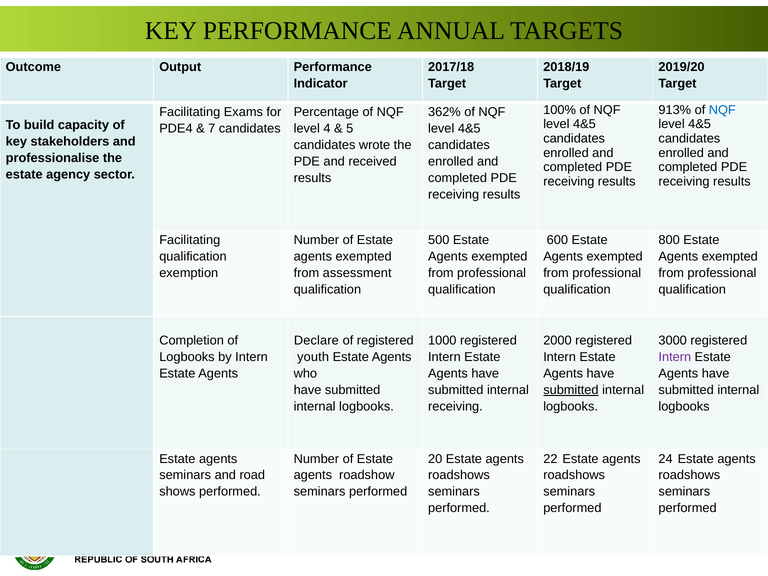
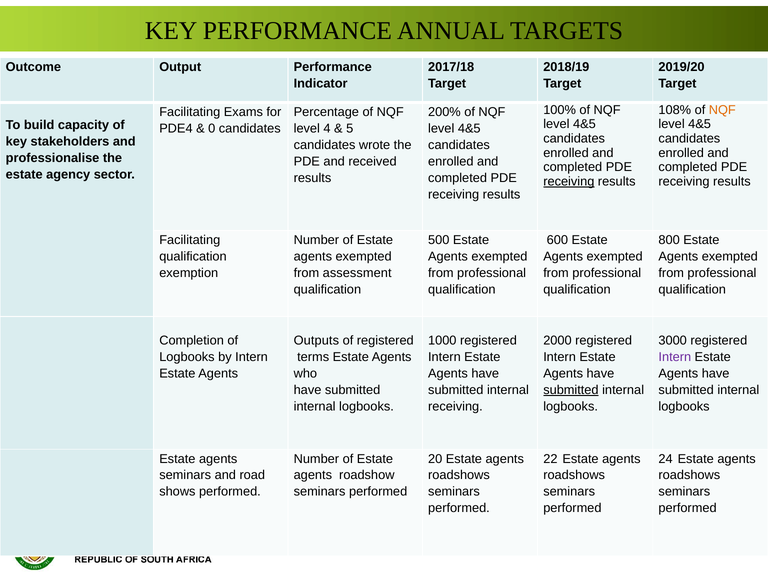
913%: 913% -> 108% (675, 110)
NQF colour: blue -> orange (722, 110)
362%: 362% -> 200% (444, 112)
7: 7 -> 0 (212, 128)
receiving underline: none -> present (569, 181)
Declare: Declare -> Outputs (316, 340)
youth: youth -> terms (313, 357)
